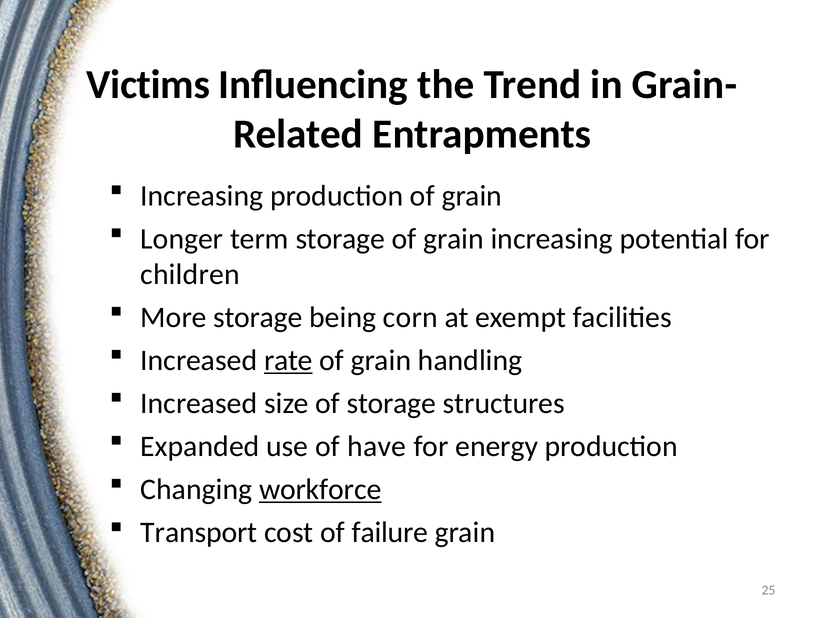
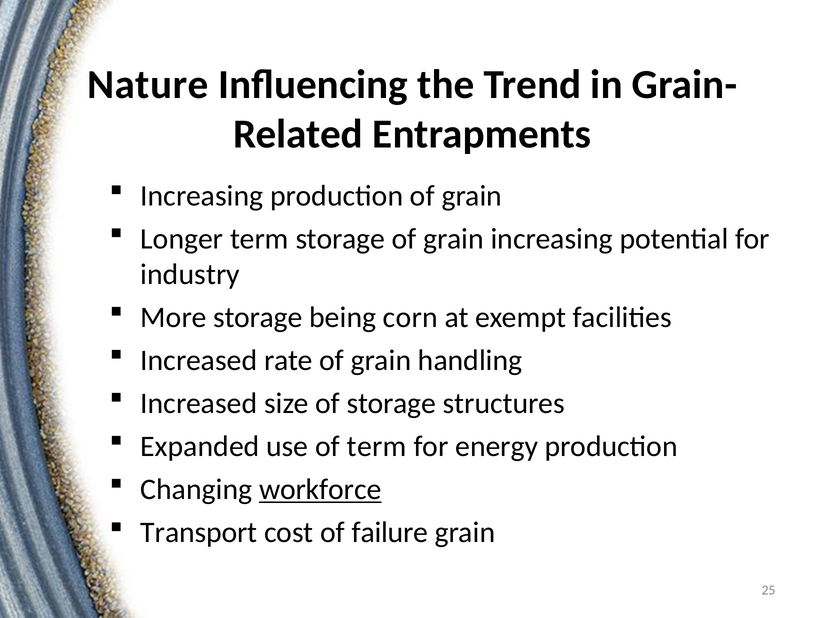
Victims: Victims -> Nature (148, 85)
children: children -> industry (190, 275)
rate underline: present -> none (288, 361)
of have: have -> term (377, 447)
